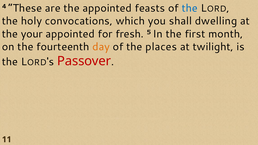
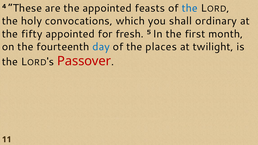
dwelling: dwelling -> ordinary (216, 21)
your: your -> fifty (32, 34)
day colour: orange -> blue (101, 47)
